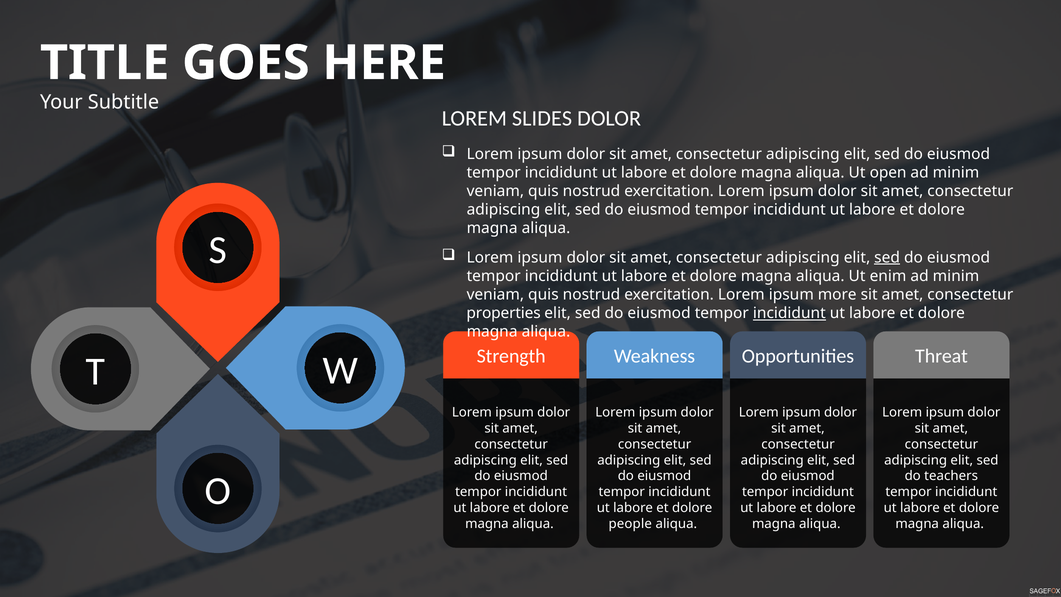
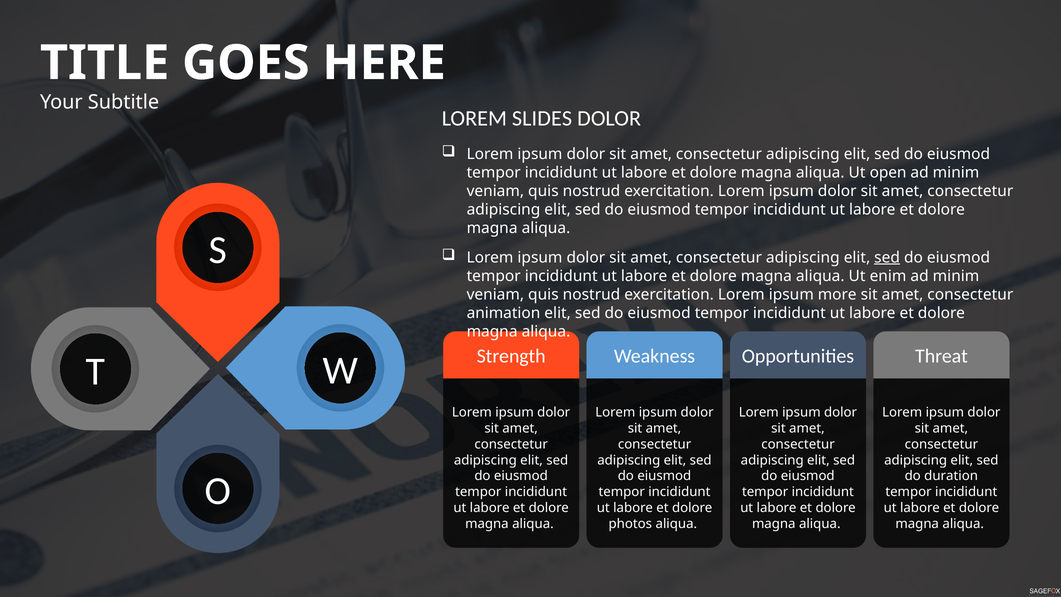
properties: properties -> animation (503, 313)
incididunt underline: present -> none (789, 313)
teachers: teachers -> duration (951, 476)
people: people -> photos (630, 524)
